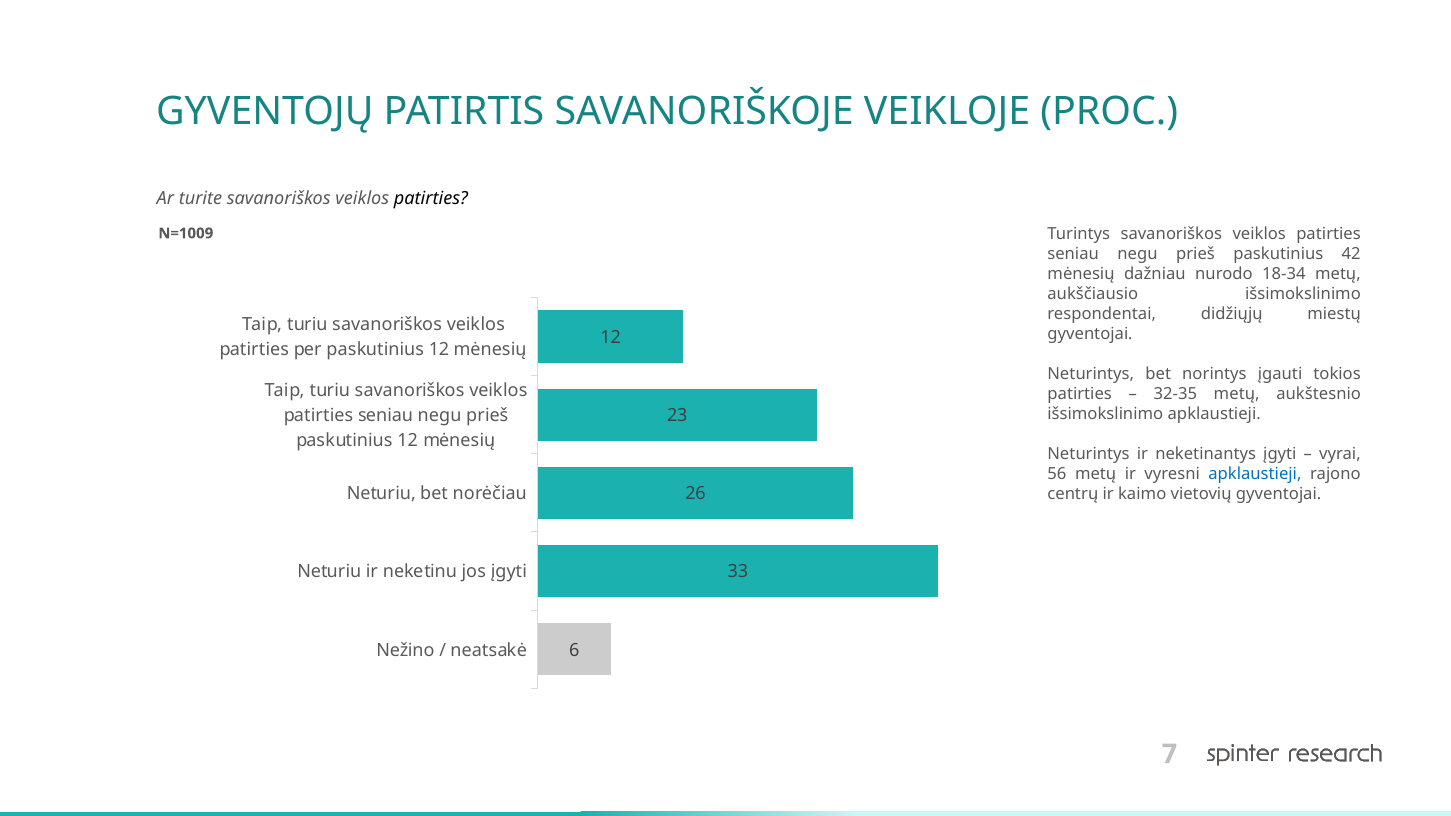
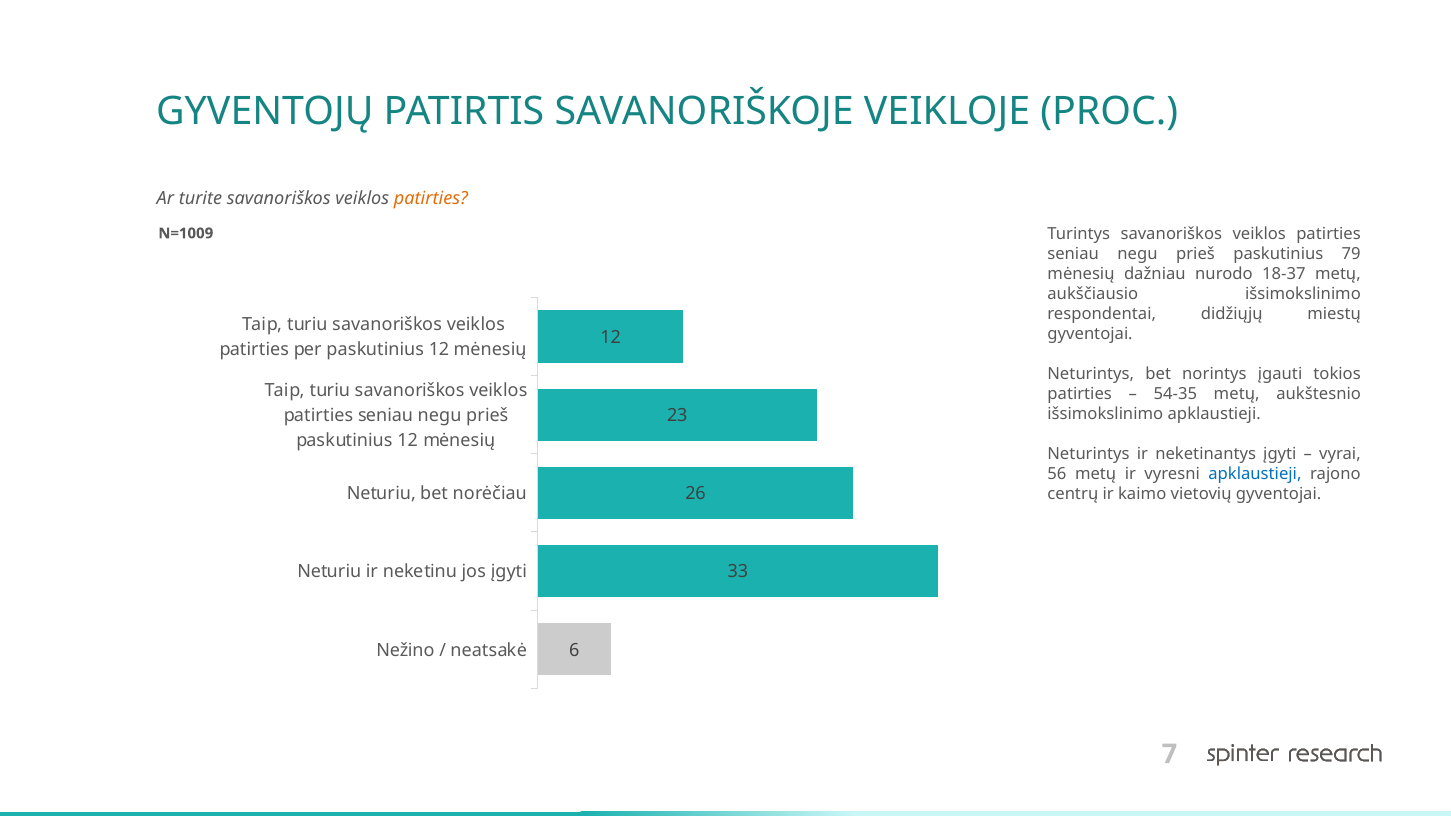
patirties colour: black -> orange (431, 199)
42: 42 -> 79 (1351, 254)
18-34: 18-34 -> 18-37 (1284, 274)
32-35: 32-35 -> 54-35 (1175, 394)
